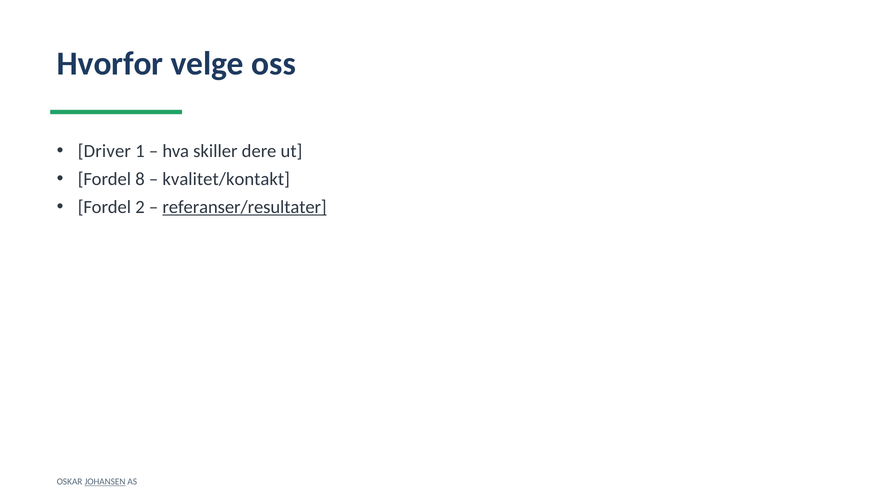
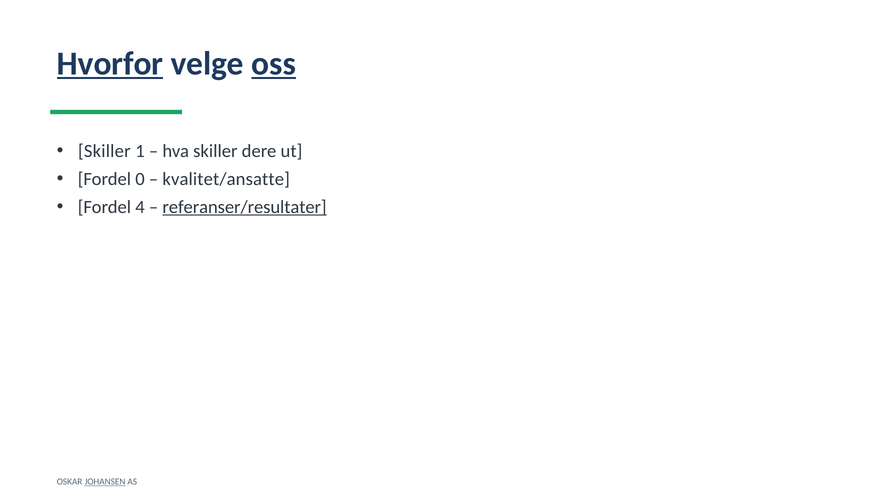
Hvorfor underline: none -> present (110, 64)
oss underline: none -> present (274, 64)
Driver: Driver -> Skiller (104, 151)
8: 8 -> 0 (140, 179)
kvalitet/kontakt: kvalitet/kontakt -> kvalitet/ansatte (226, 179)
2: 2 -> 4 (140, 207)
